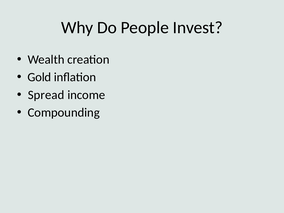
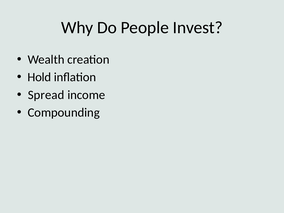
Gold: Gold -> Hold (39, 77)
